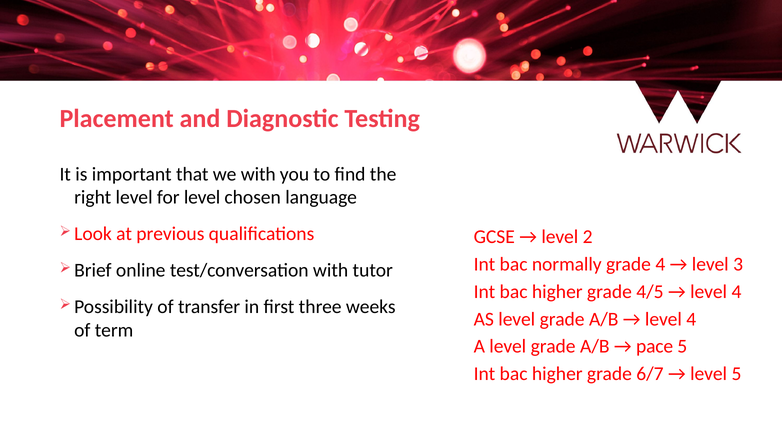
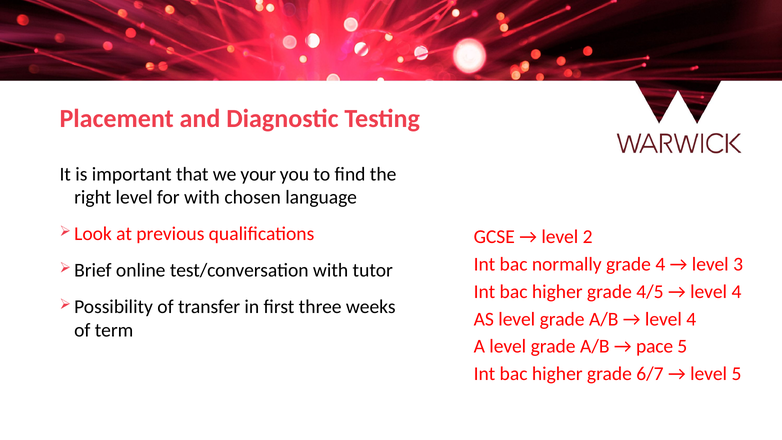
we with: with -> your (258, 174)
for level: level -> with (202, 197)
